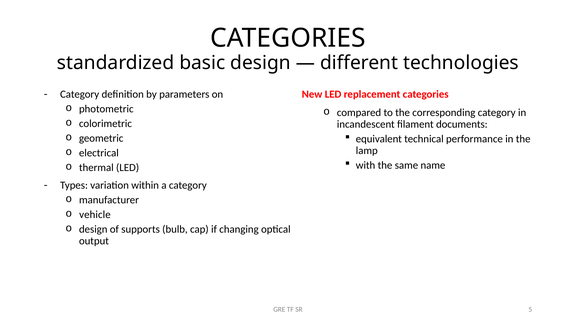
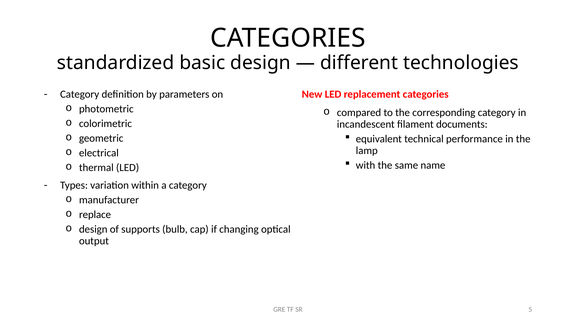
vehicle: vehicle -> replace (95, 214)
